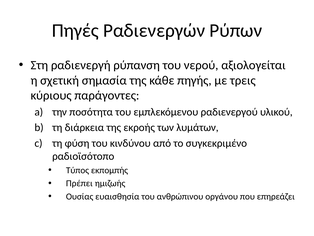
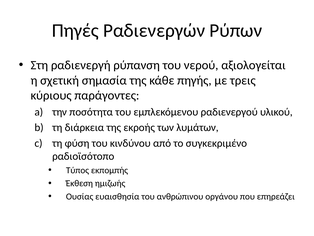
Πρέπει: Πρέπει -> Έκθεση (79, 183)
